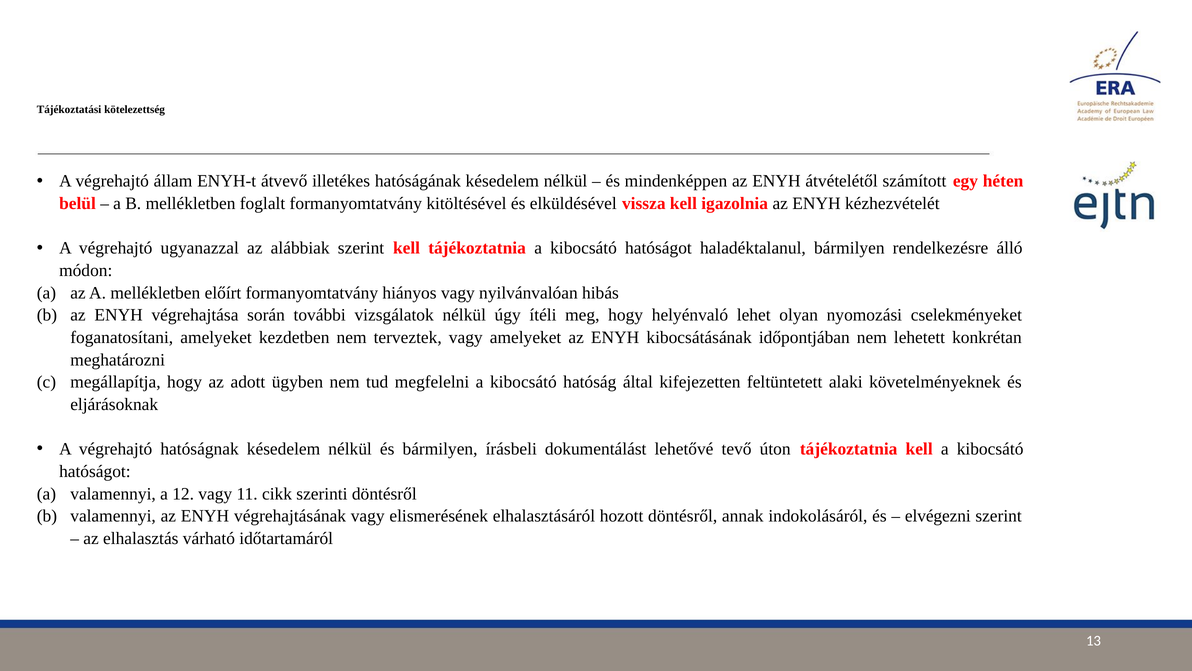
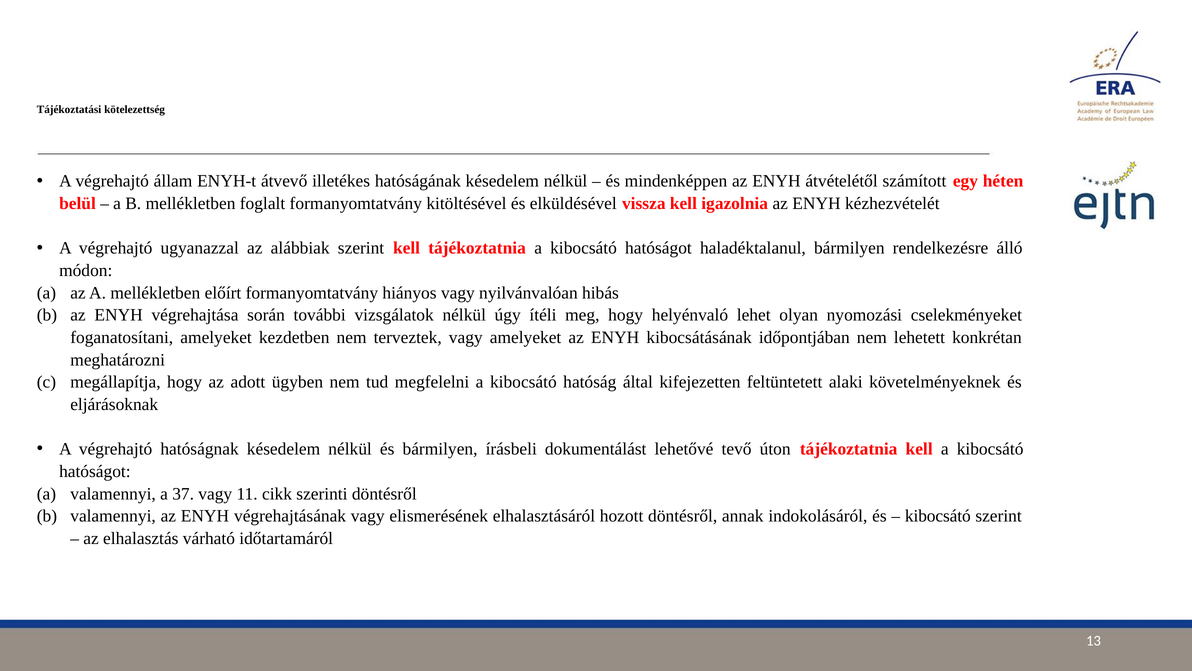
12: 12 -> 37 (183, 493)
elvégezni: elvégezni -> kibocsátó (938, 516)
